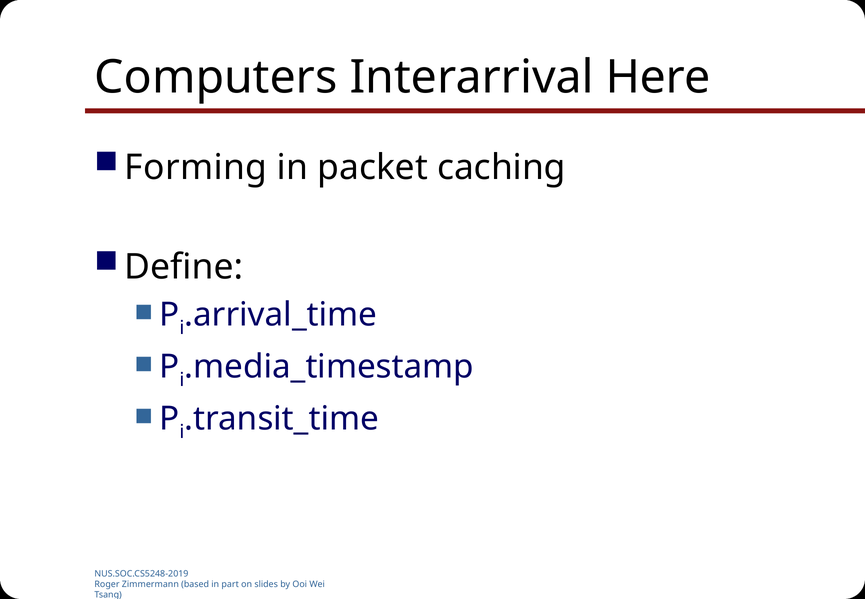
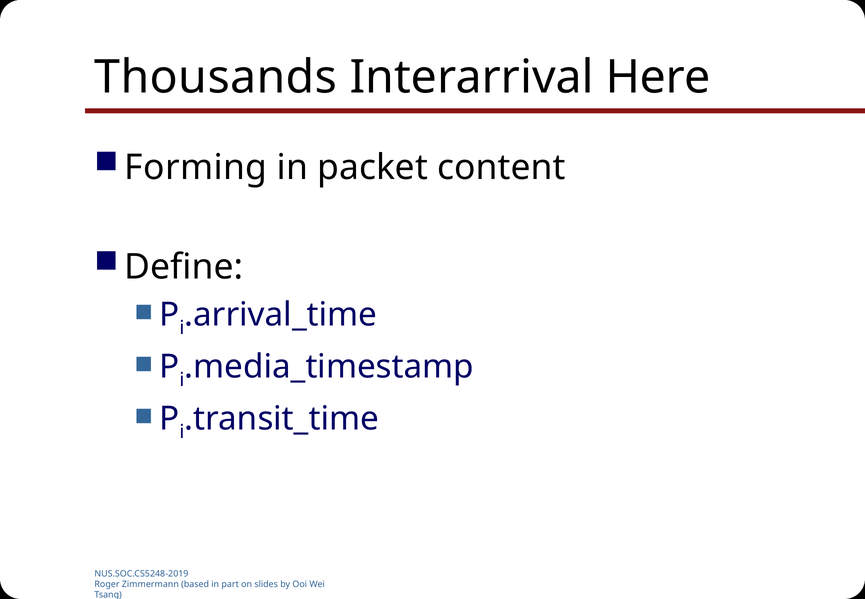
Computers: Computers -> Thousands (216, 77)
caching: caching -> content (501, 167)
